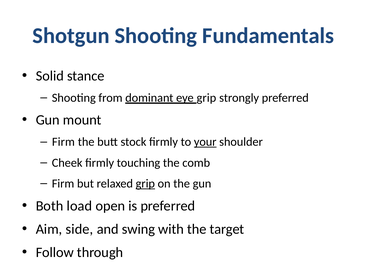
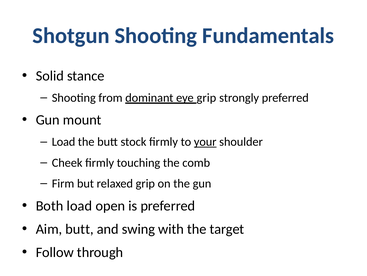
Firm: Firm -> Load (64, 142)
grip underline: present -> none (145, 183)
Aim side: side -> butt (80, 229)
